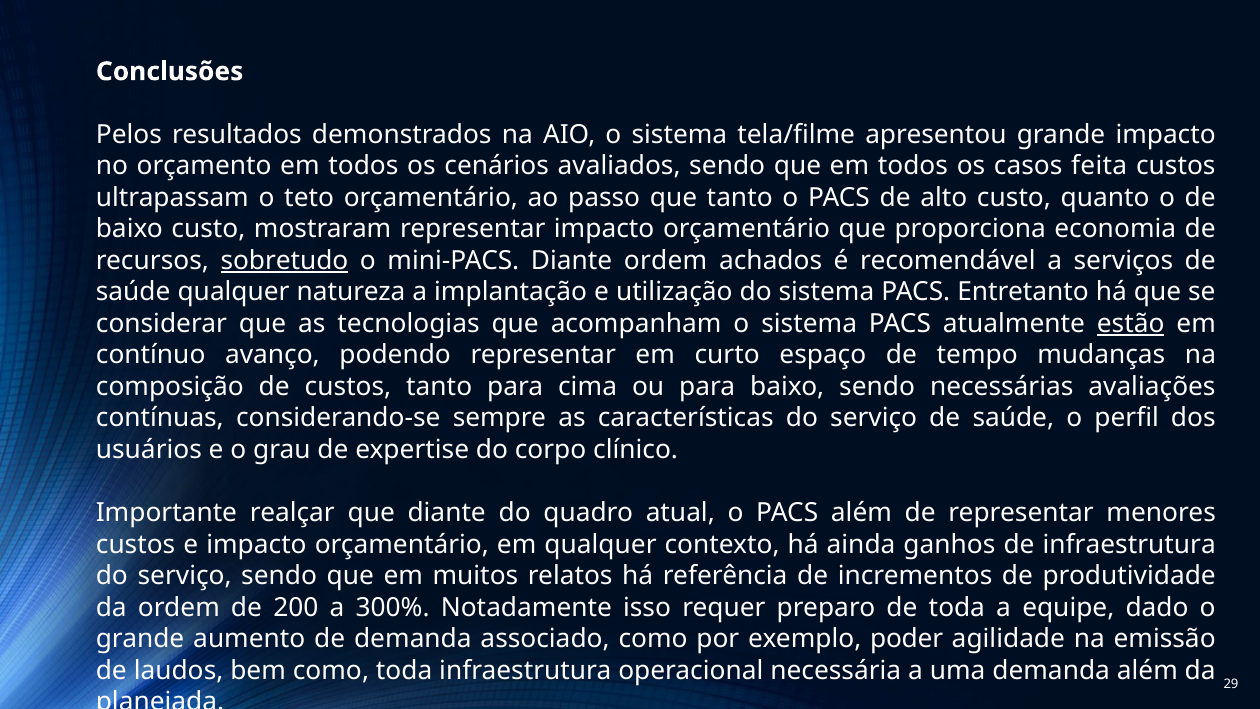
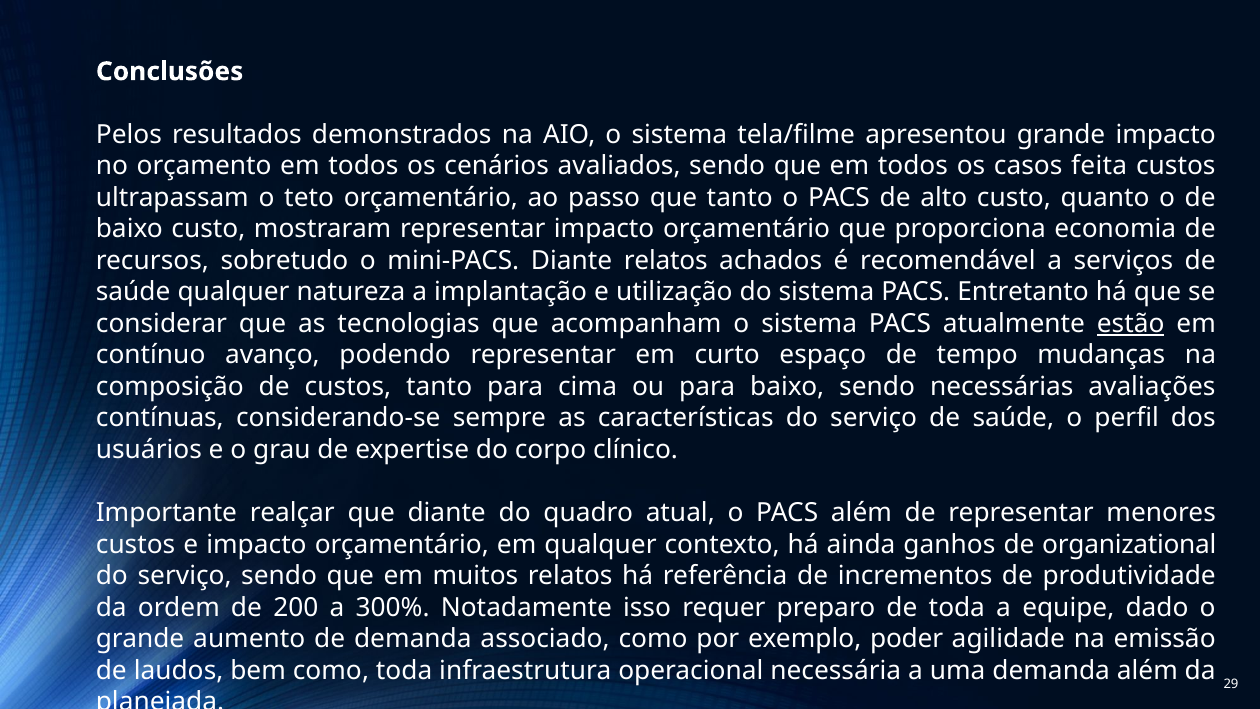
sobretudo underline: present -> none (284, 261)
Diante ordem: ordem -> relatos (666, 261)
de infraestrutura: infraestrutura -> organizational (1129, 544)
